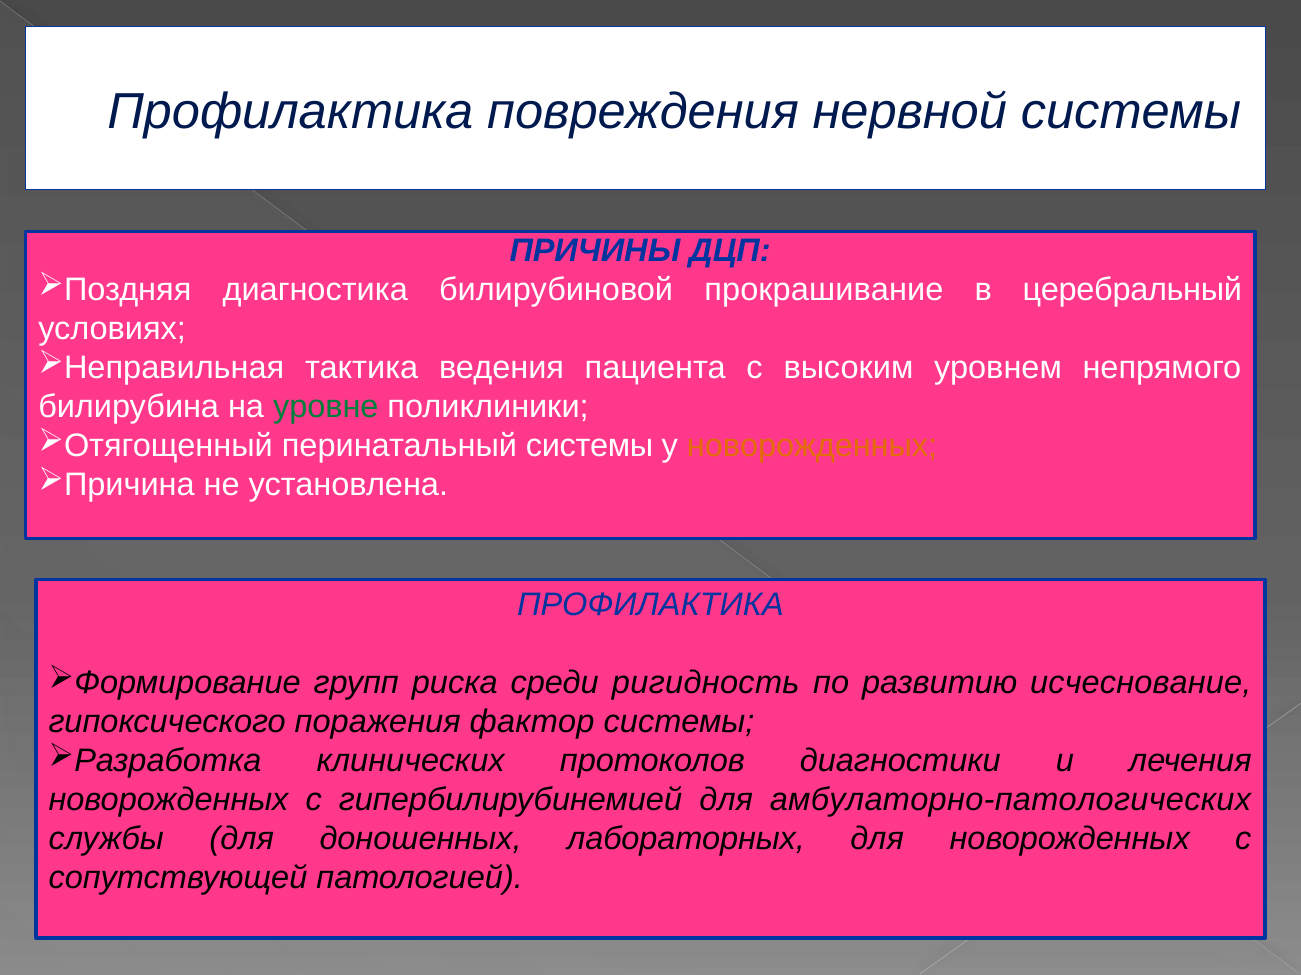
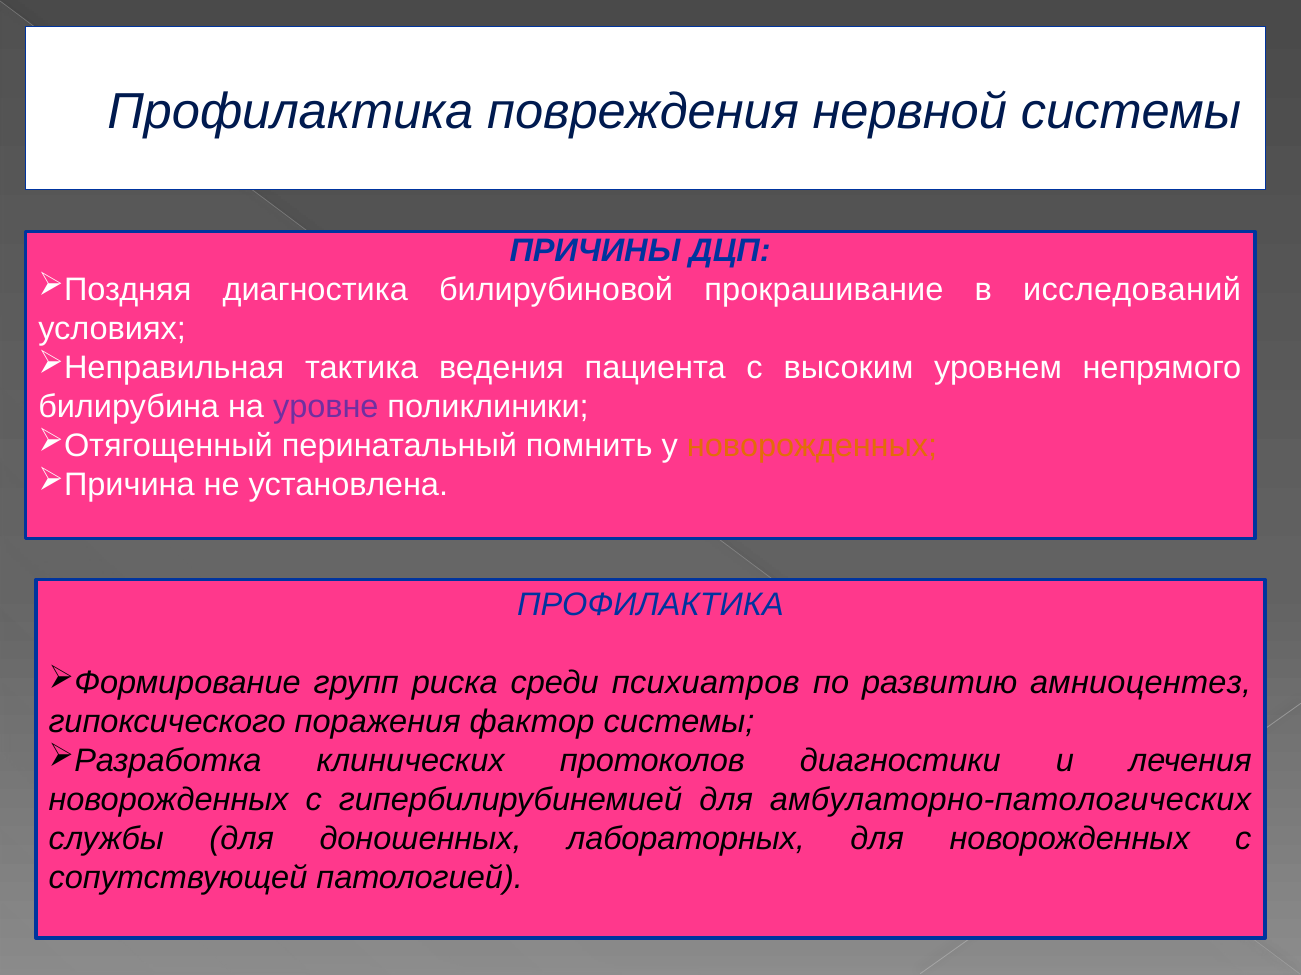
церебральный: церебральный -> исследований (1132, 290)
уровне colour: green -> purple (326, 407)
перинатальный системы: системы -> помнить (589, 446)
ригидность: ригидность -> психиатров (706, 684)
исчеснование: исчеснование -> амниоцентез (1141, 684)
